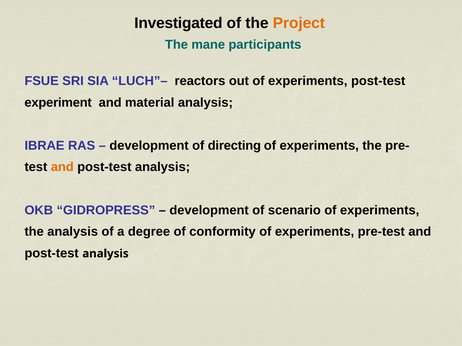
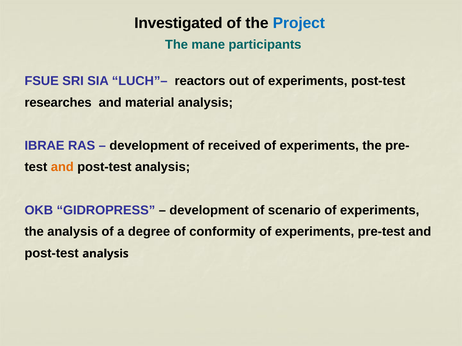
Project colour: orange -> blue (299, 23)
experiment: experiment -> researches (58, 103)
directing: directing -> received (234, 146)
